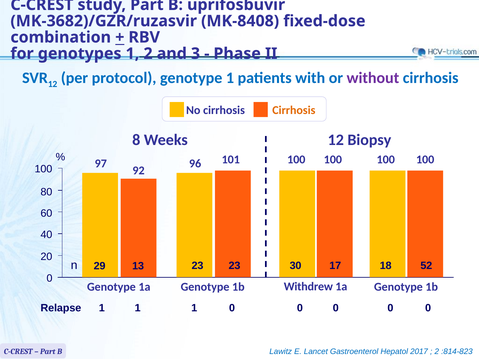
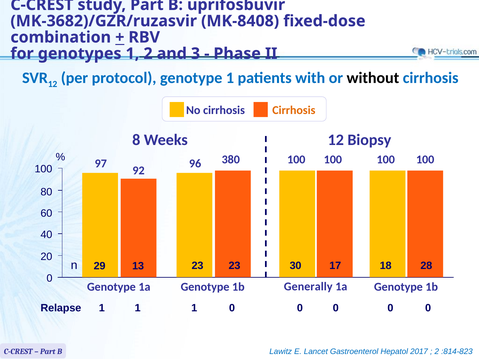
without colour: purple -> black (373, 78)
101: 101 -> 380 (231, 160)
52: 52 -> 28 (426, 266)
Withdrew: Withdrew -> Generally (308, 287)
